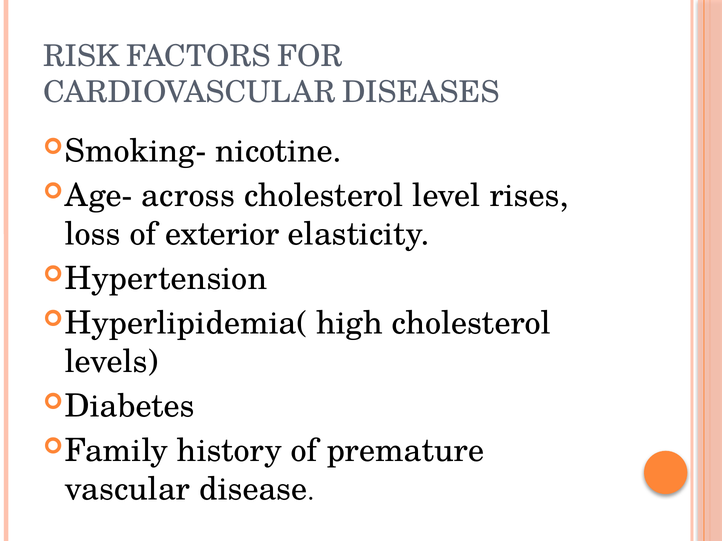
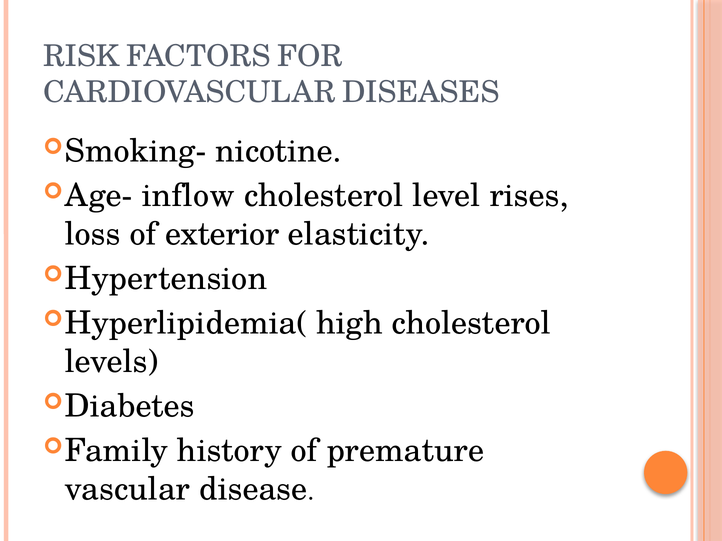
across: across -> inflow (188, 196)
